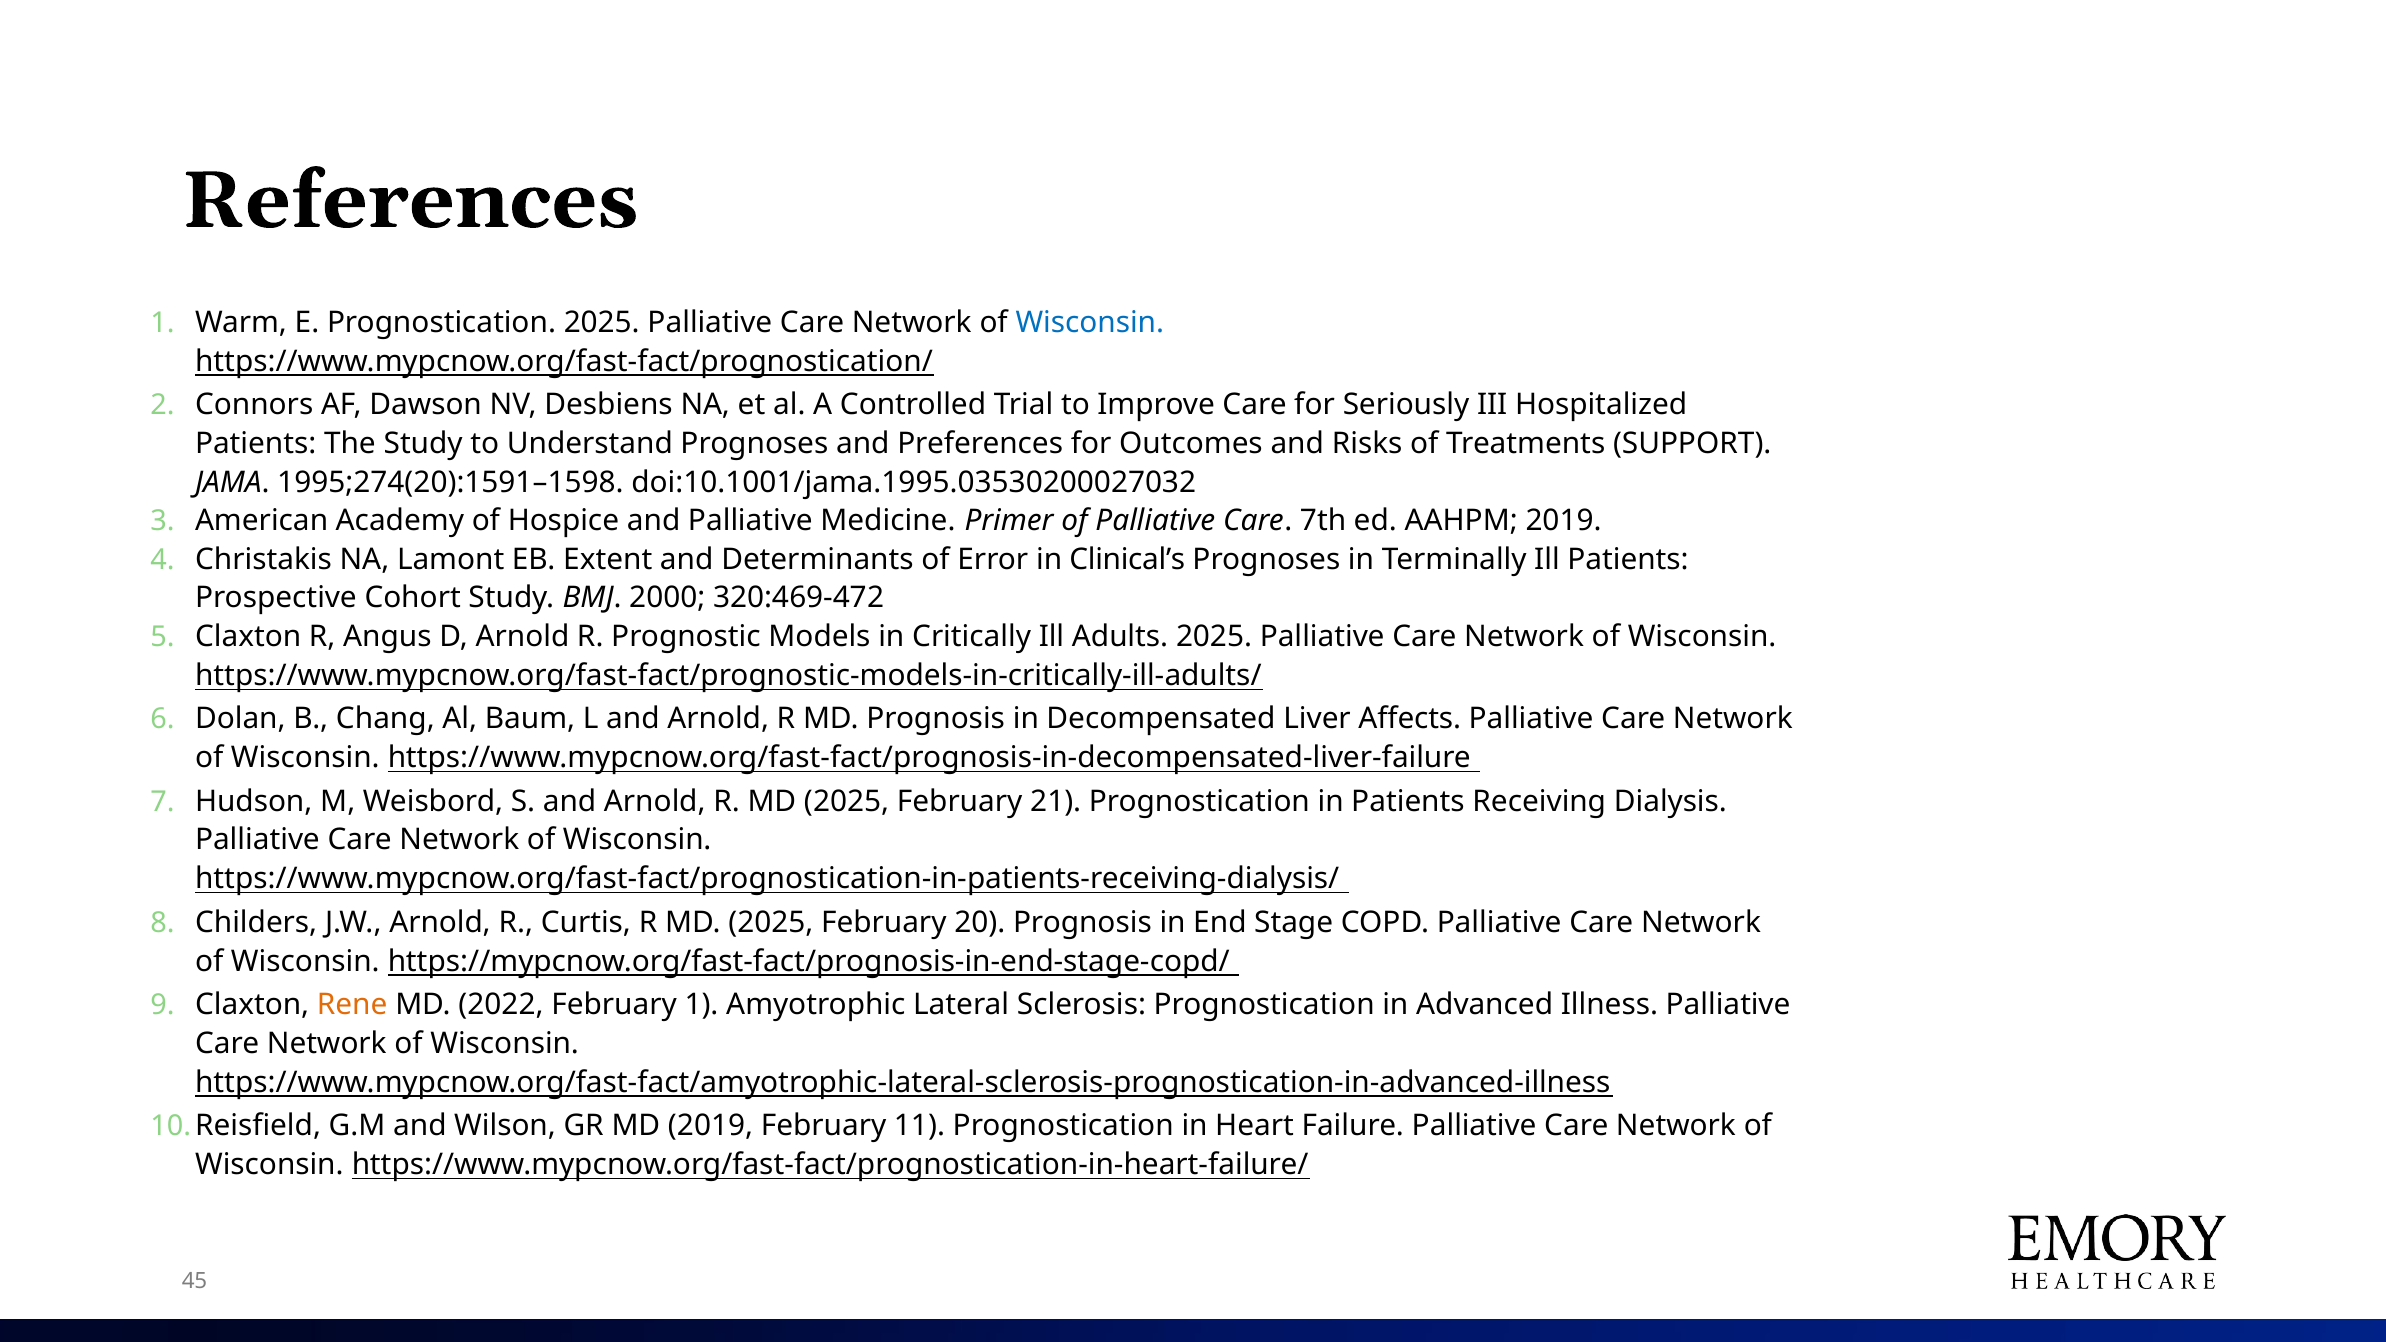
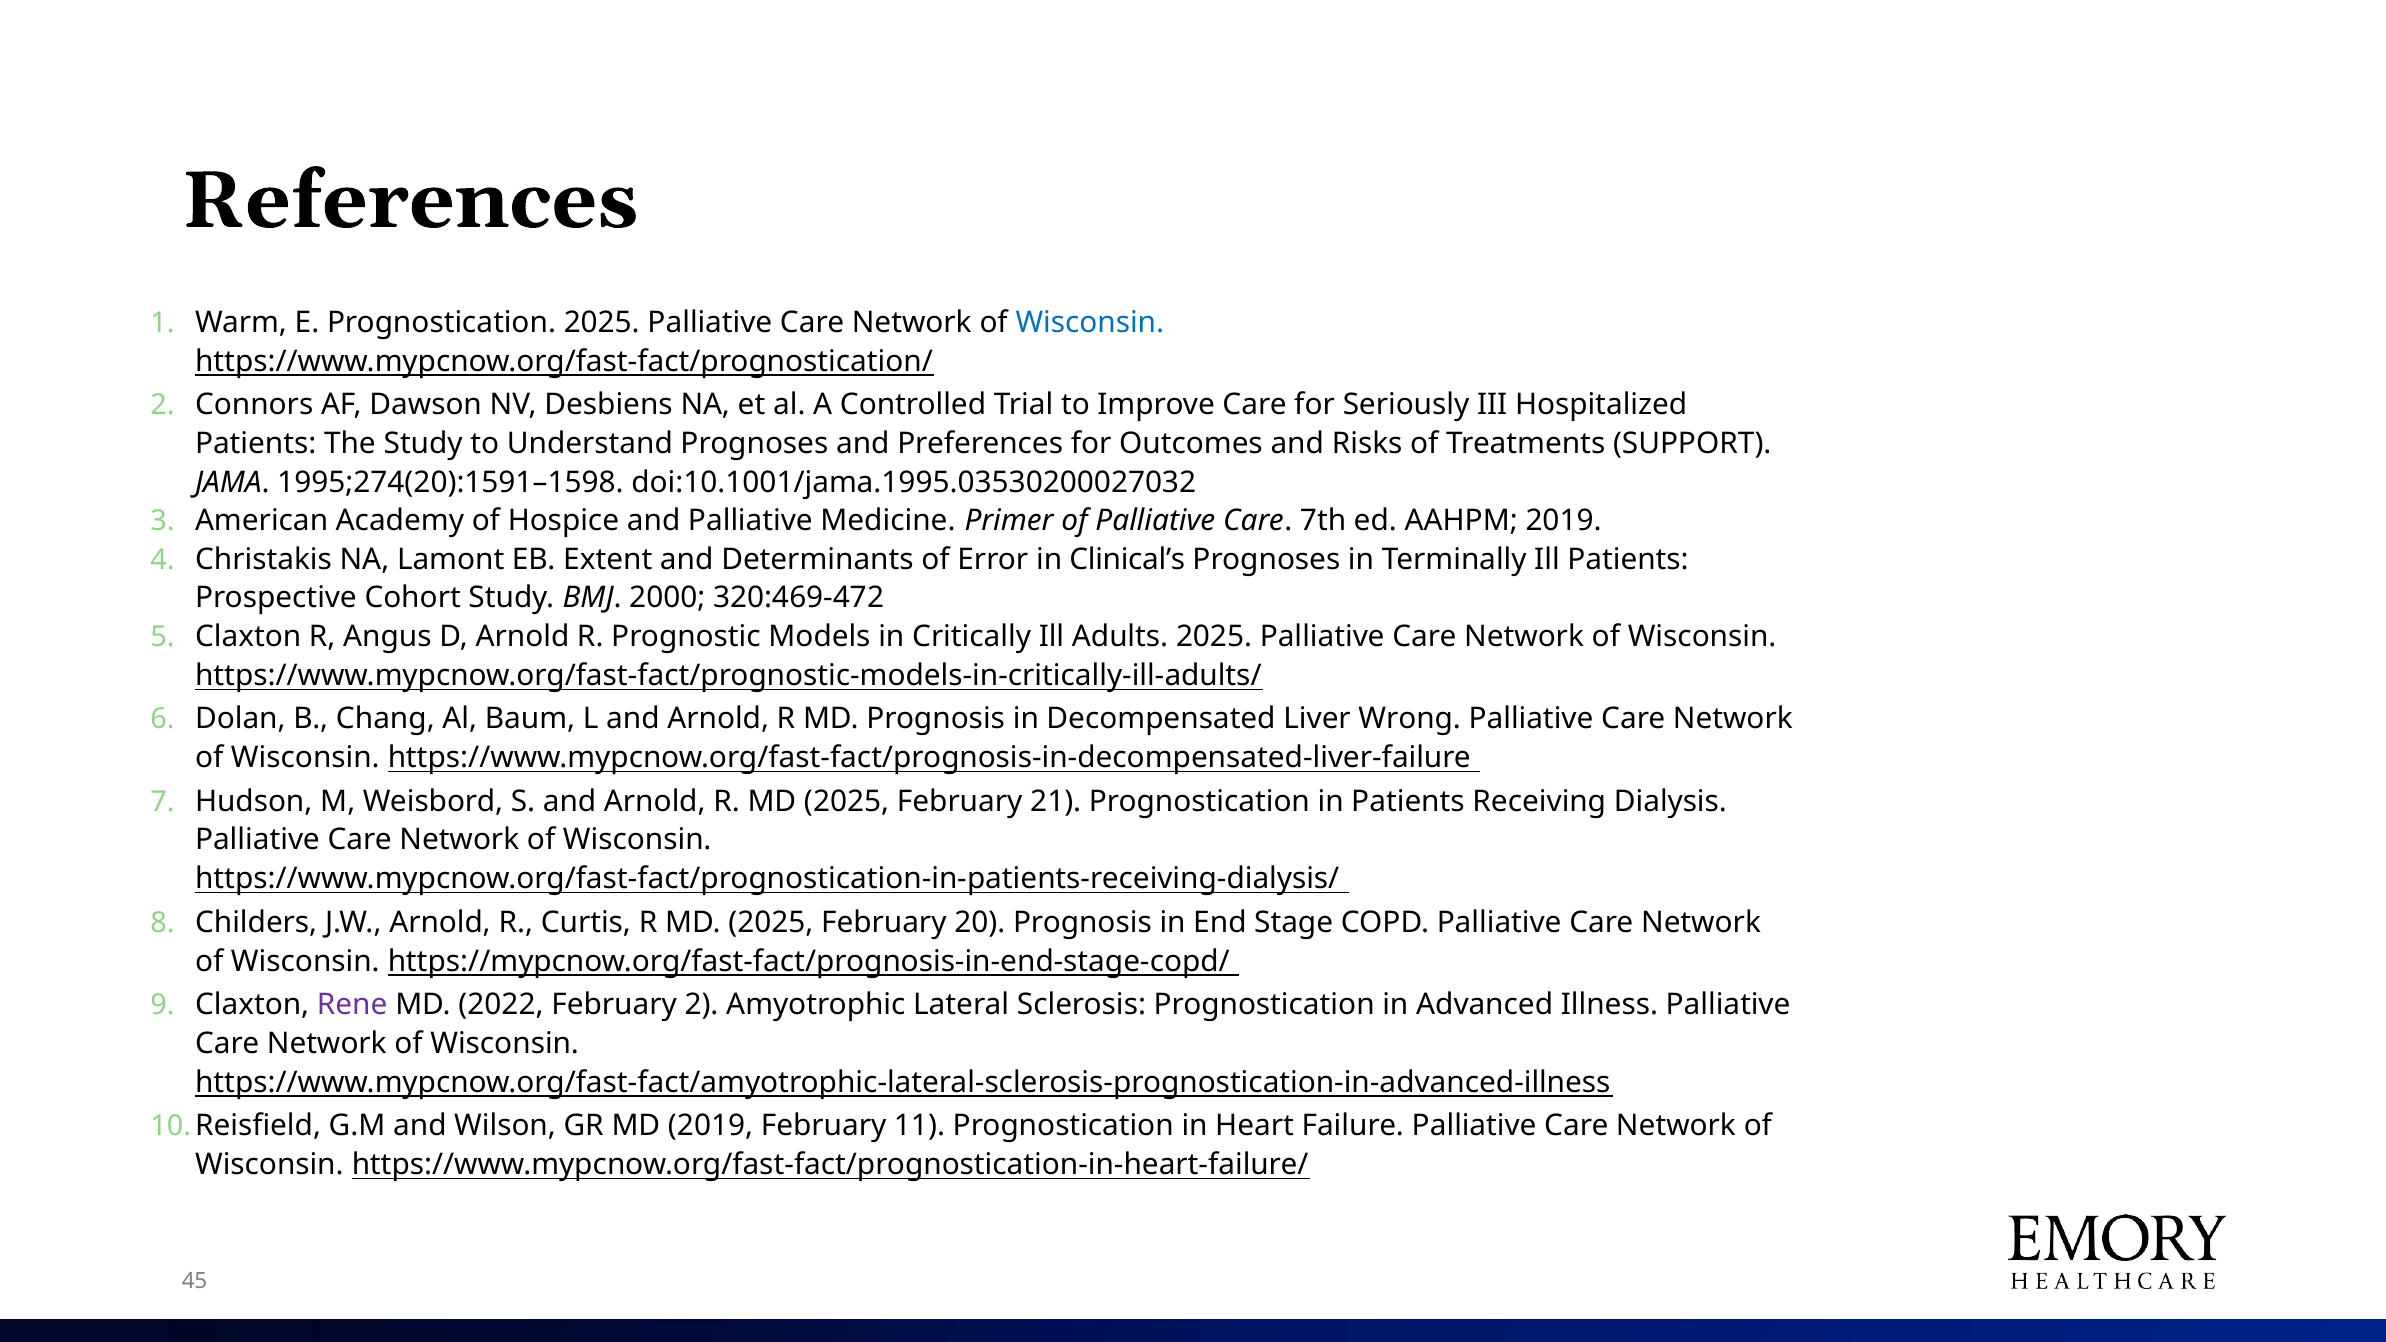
Affects: Affects -> Wrong (1410, 719)
Rene colour: orange -> purple (352, 1005)
February 1: 1 -> 2 (701, 1005)
